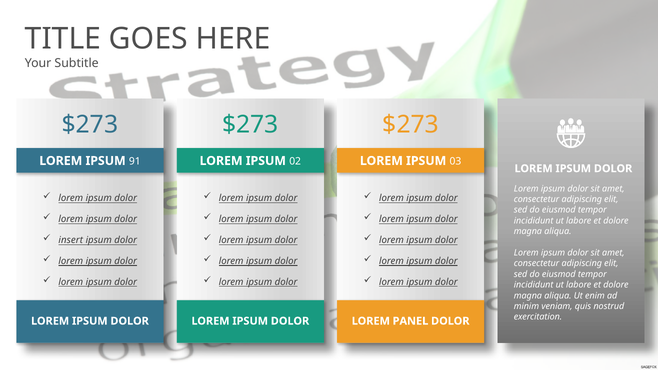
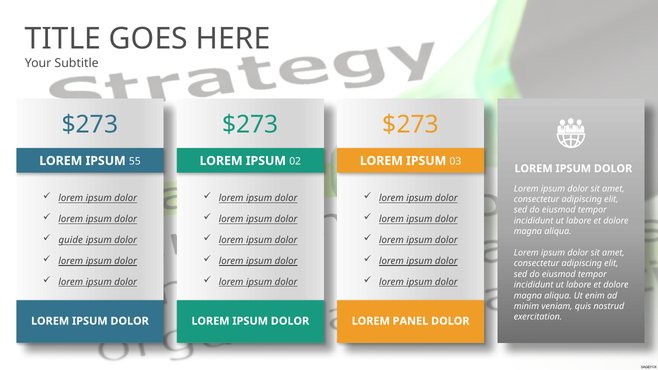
91: 91 -> 55 (135, 162)
insert: insert -> guide (71, 240)
